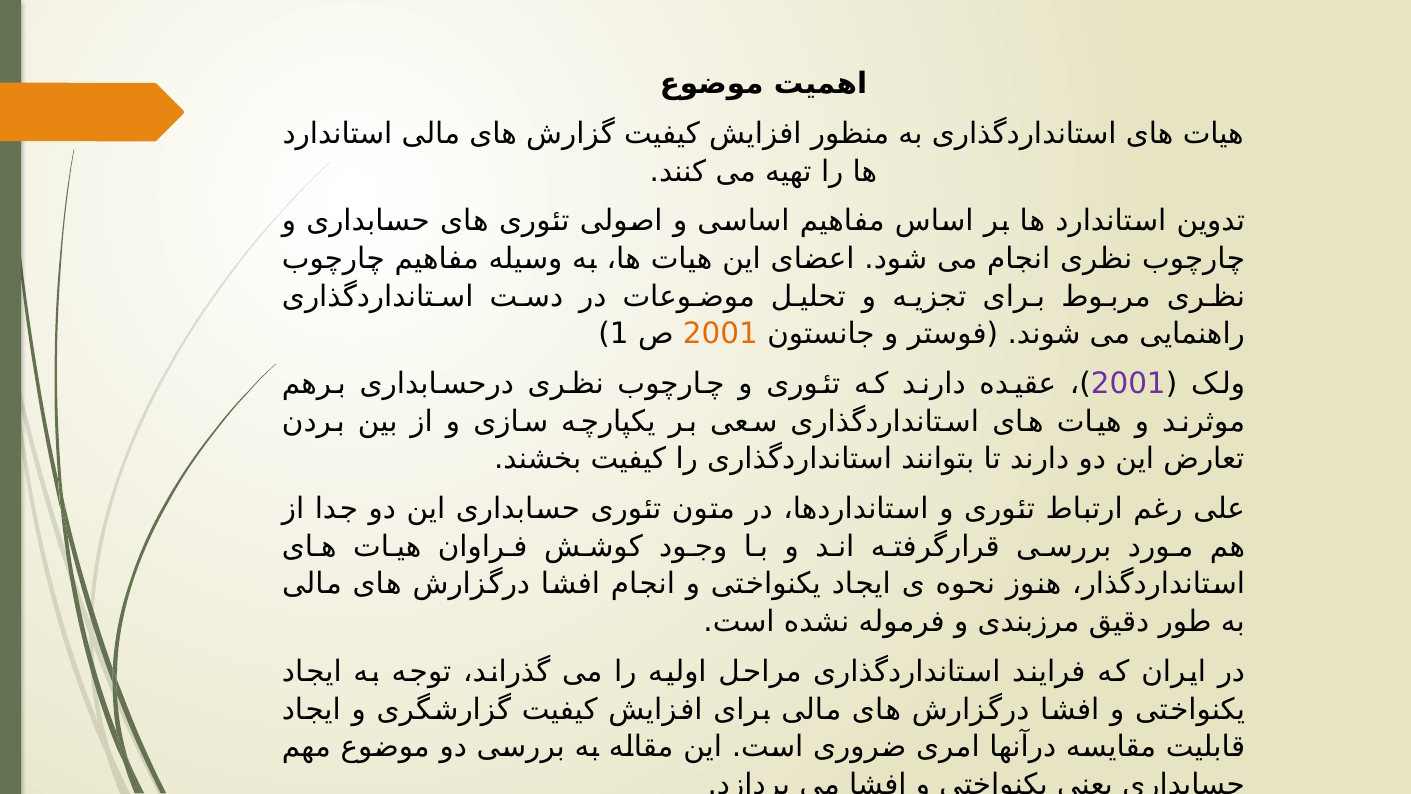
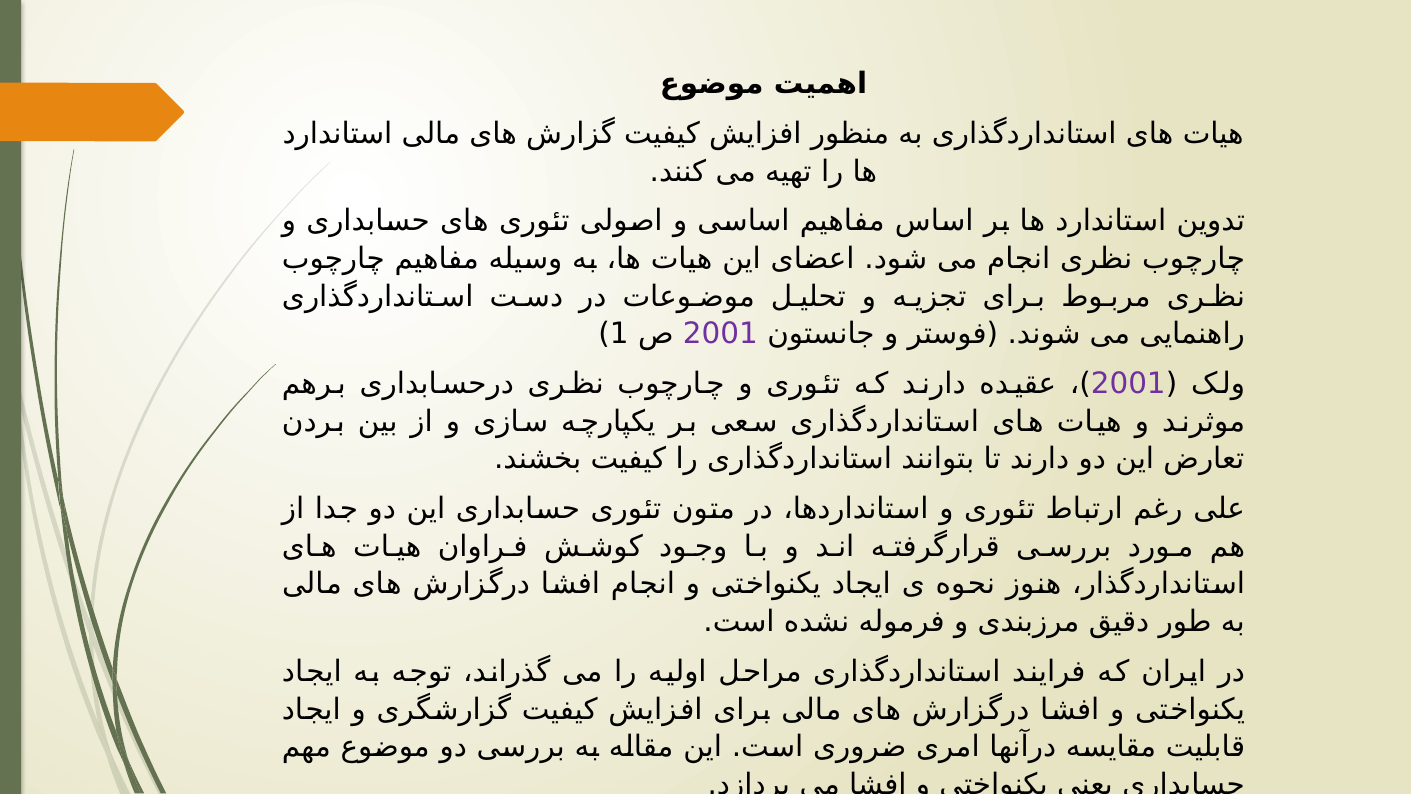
2001 colour: orange -> purple (720, 334)
